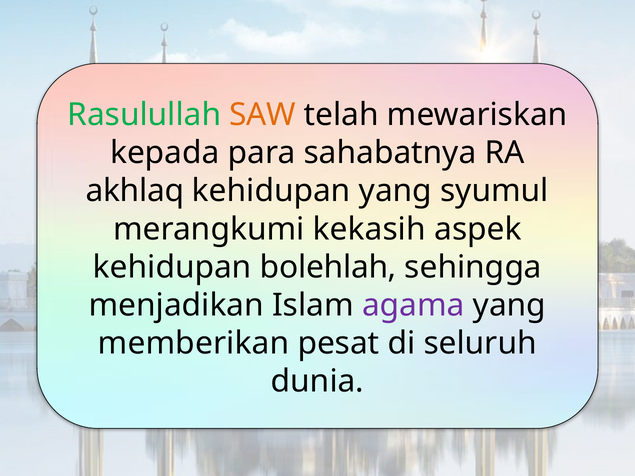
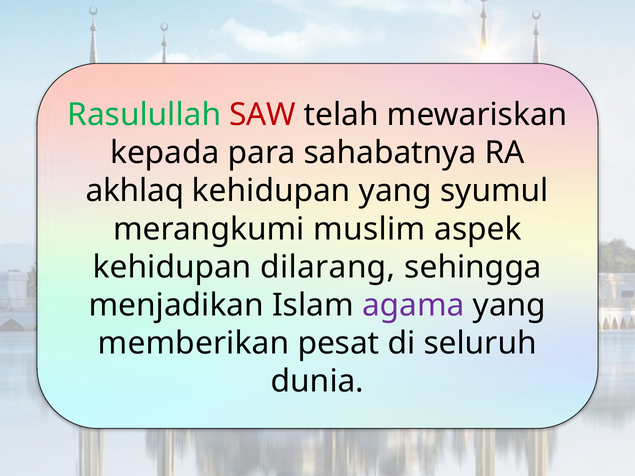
SAW colour: orange -> red (263, 115)
kekasih: kekasih -> muslim (369, 229)
bolehlah: bolehlah -> dilarang (328, 267)
